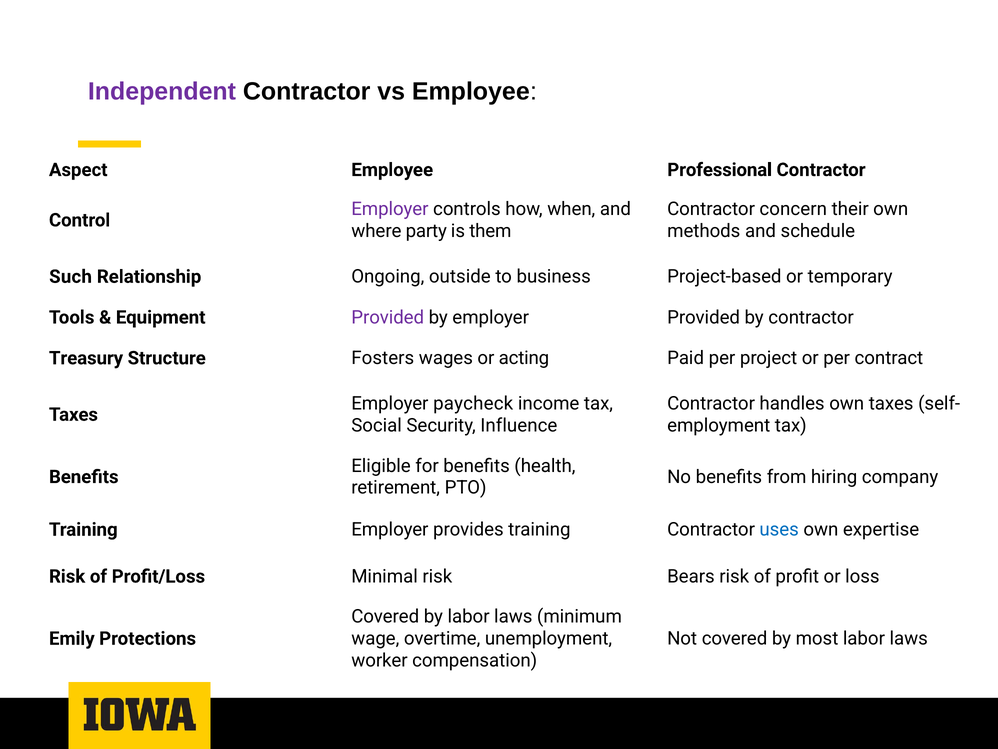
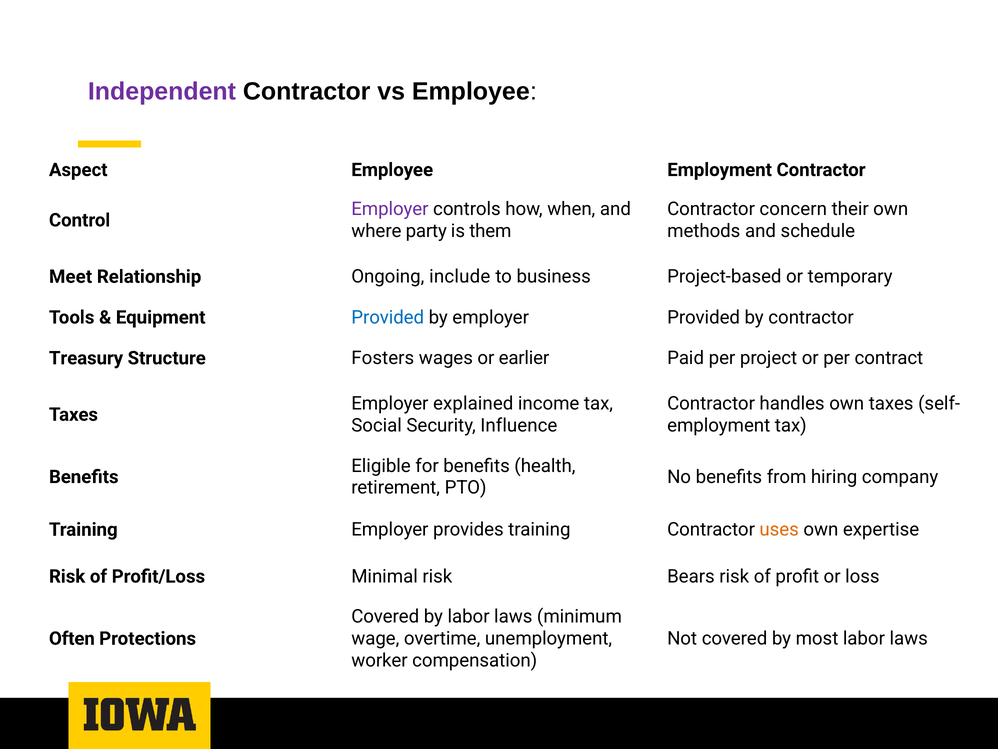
Employee Professional: Professional -> Employment (720, 170)
Such: Such -> Meet (71, 276)
outside: outside -> include (460, 276)
Provided colour: purple -> blue (388, 317)
acting: acting -> earlier (524, 358)
paycheck: paycheck -> explained (473, 403)
uses colour: blue -> orange (779, 529)
Emily: Emily -> Often (72, 638)
